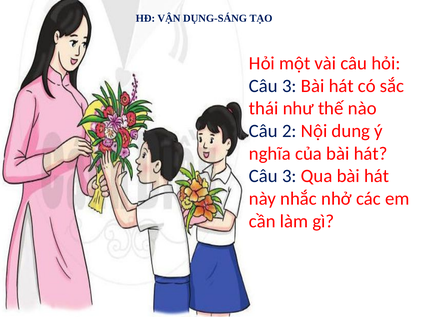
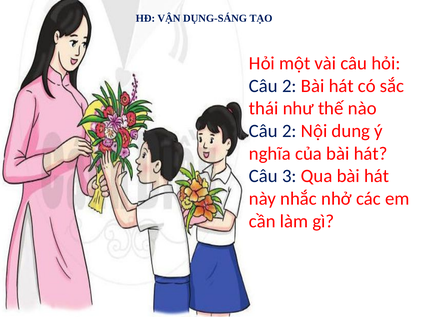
3: 3 -> 2 (289, 86)
